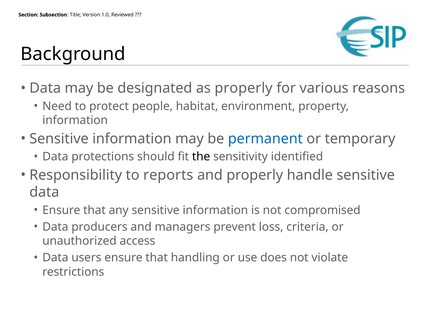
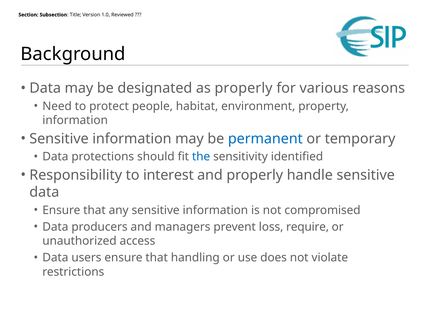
the colour: black -> blue (201, 156)
reports: reports -> interest (168, 175)
criteria: criteria -> require (308, 227)
